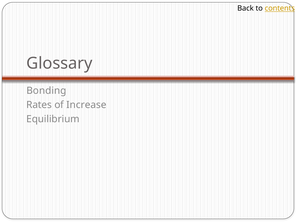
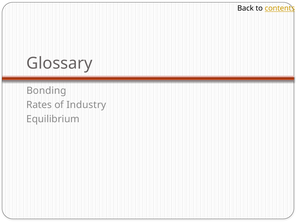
Increase: Increase -> Industry (86, 105)
